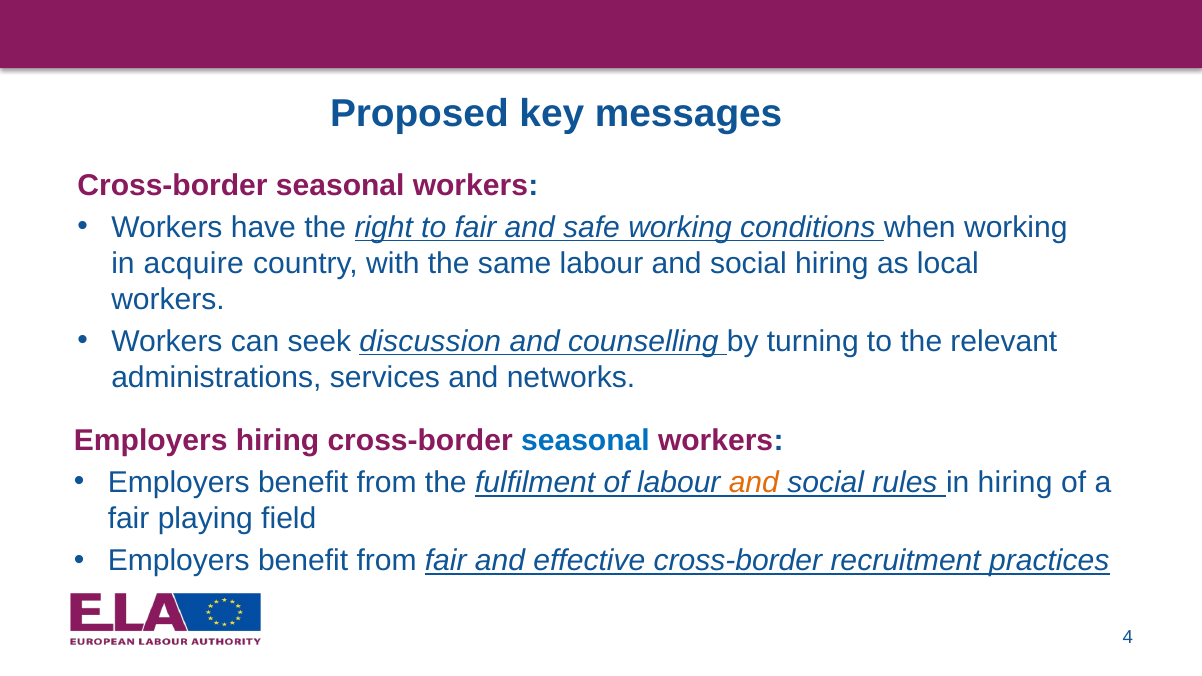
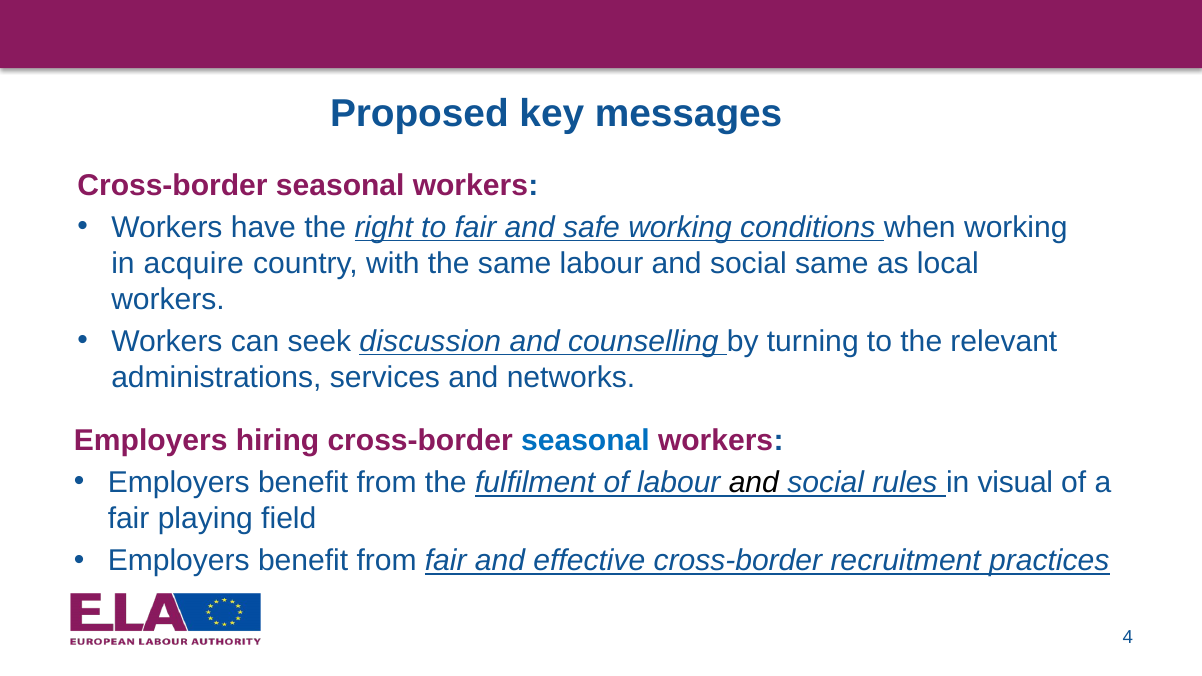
social hiring: hiring -> same (832, 263)
and colour: orange -> black (754, 483)
in hiring: hiring -> visual (1015, 483)
